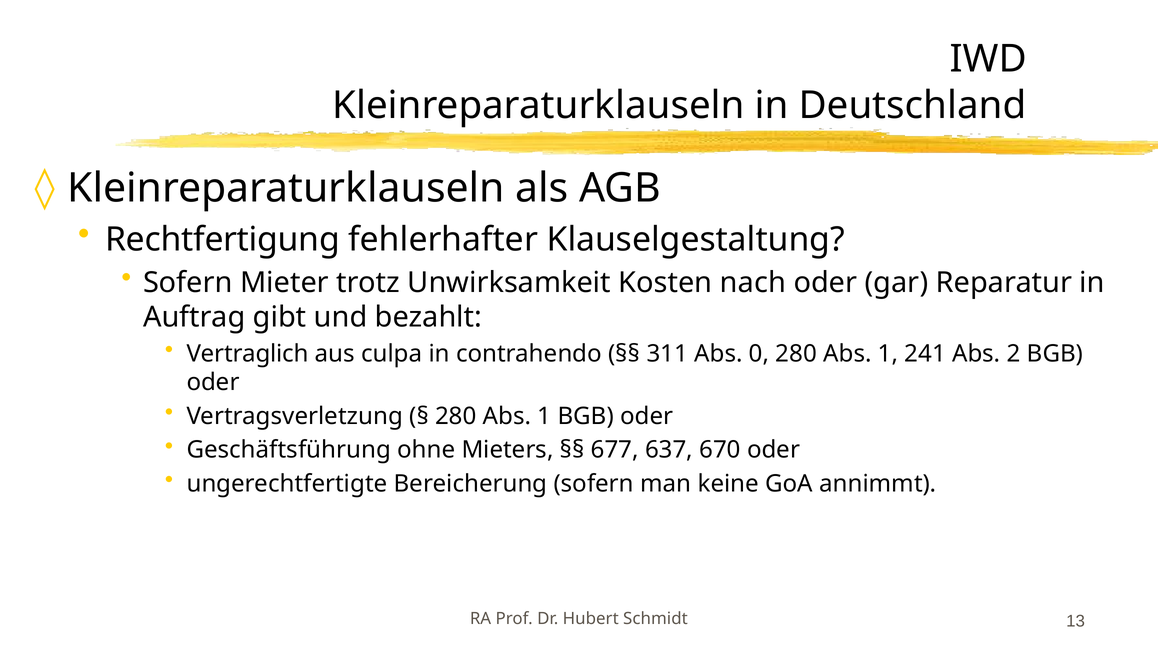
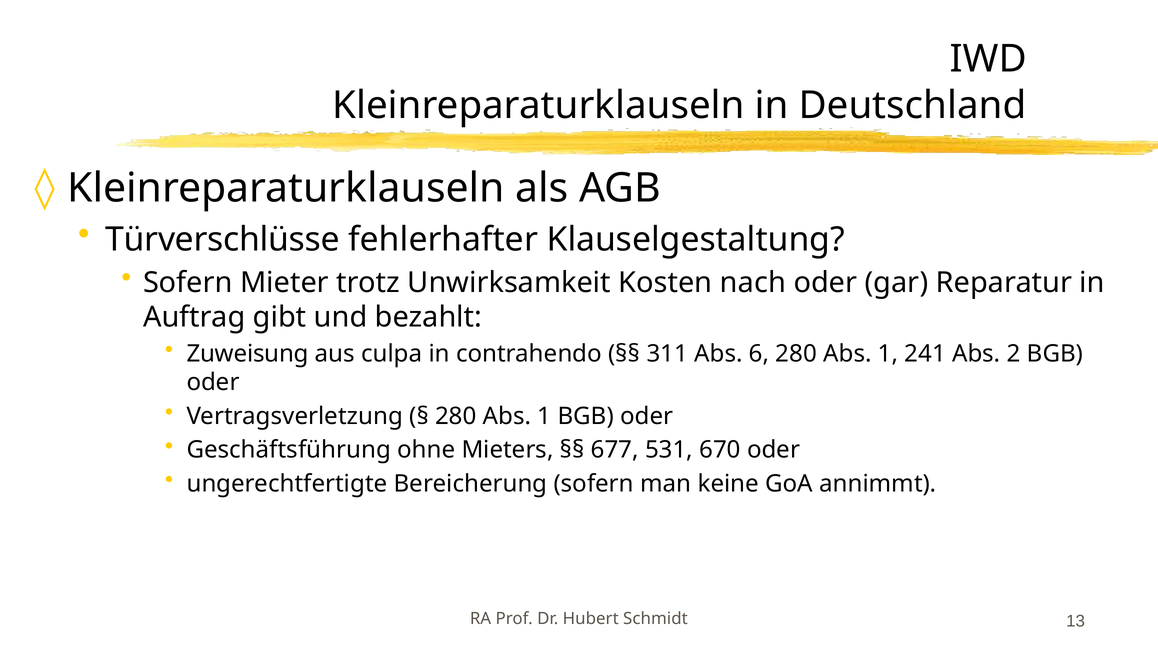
Rechtfertigung: Rechtfertigung -> Türverschlüsse (223, 240)
Vertraglich: Vertraglich -> Zuweisung (248, 354)
0: 0 -> 6 (759, 354)
637: 637 -> 531 (669, 450)
